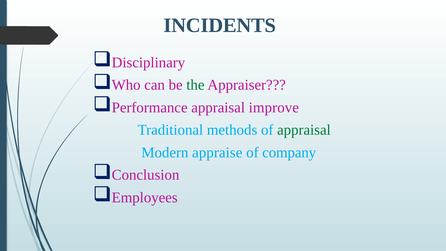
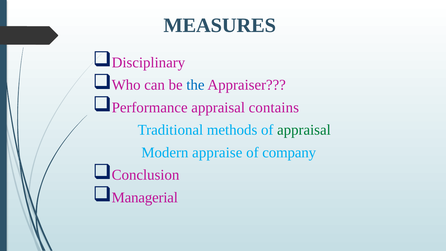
INCIDENTS: INCIDENTS -> MEASURES (220, 26)
the colour: green -> blue (195, 85)
improve: improve -> contains (274, 108)
Employees: Employees -> Managerial (145, 197)
